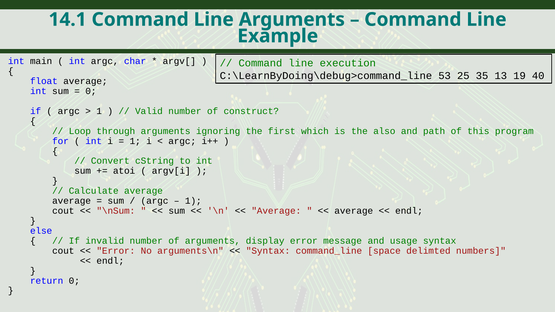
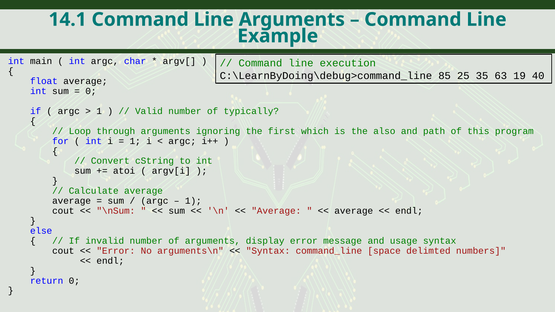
53: 53 -> 85 (445, 76)
13: 13 -> 63 (501, 76)
construct: construct -> typically (251, 111)
